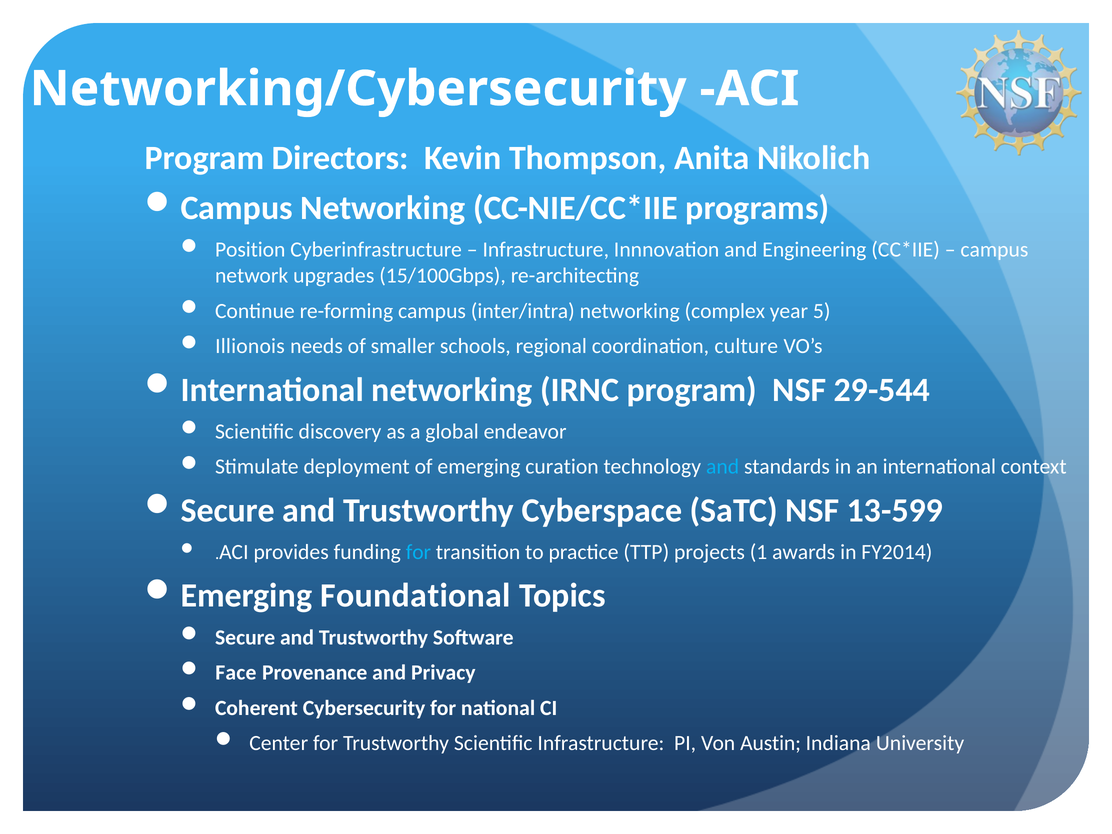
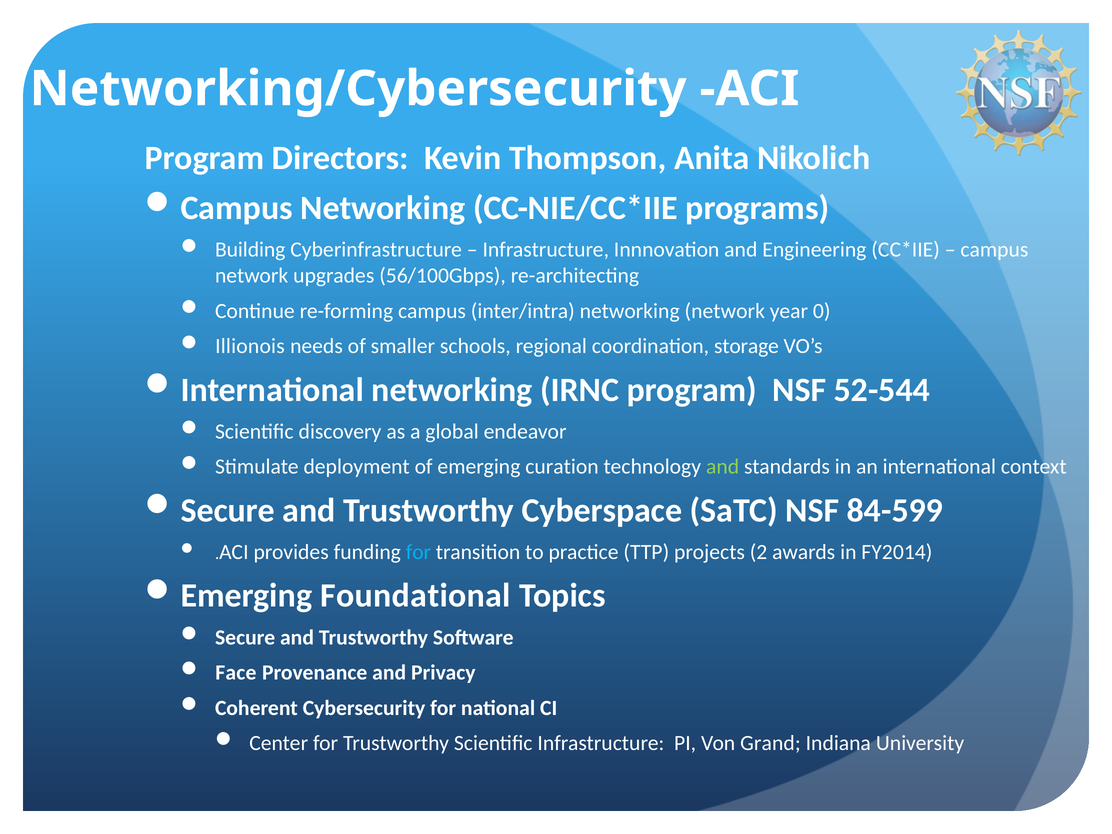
Position: Position -> Building (250, 250)
15/100Gbps: 15/100Gbps -> 56/100Gbps (443, 276)
networking complex: complex -> network (725, 311)
5: 5 -> 0 (822, 311)
culture: culture -> storage (746, 346)
29-544: 29-544 -> 52-544 (882, 390)
and colour: light blue -> light green (723, 467)
13-599: 13-599 -> 84-599 (895, 510)
1: 1 -> 2 (759, 552)
Austin: Austin -> Grand (770, 743)
